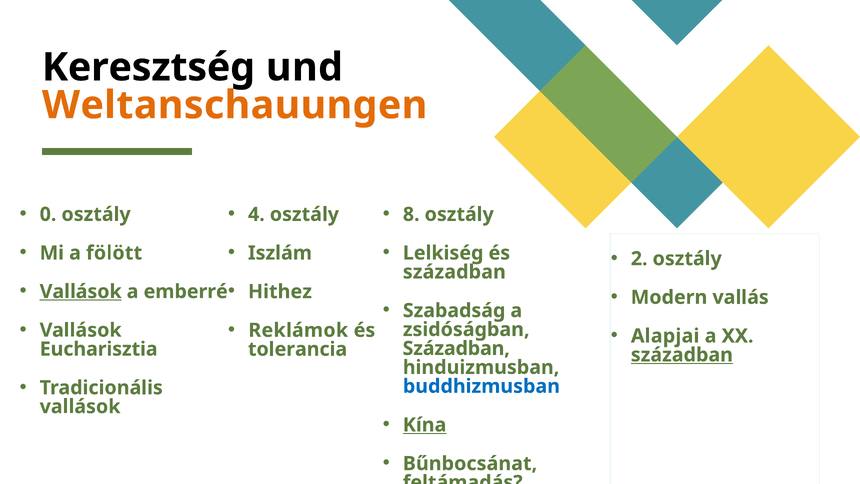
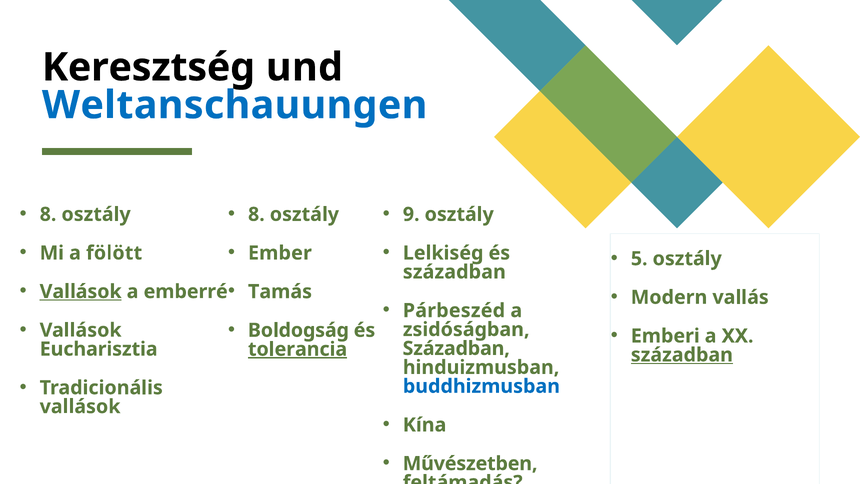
Weltanschauungen colour: orange -> blue (235, 105)
0: 0 -> 8 (48, 214)
4: 4 -> 8 (256, 214)
8: 8 -> 9 (411, 214)
Iszlám: Iszlám -> Ember (280, 253)
2: 2 -> 5 (639, 259)
Hithez: Hithez -> Tamás (280, 292)
Szabadság: Szabadság -> Párbeszéd (454, 310)
Reklámok: Reklámok -> Boldogság (298, 330)
Alapjai: Alapjai -> Emberi (665, 336)
tolerancia underline: none -> present (298, 349)
Kína underline: present -> none (425, 425)
Bűnbocsánat: Bűnbocsánat -> Művészetben (470, 463)
